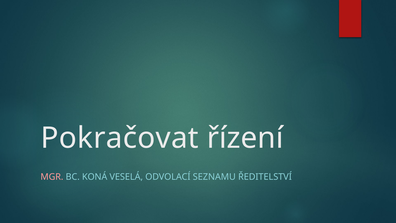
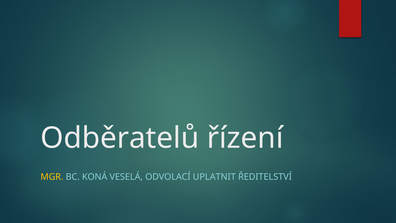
Pokračovat: Pokračovat -> Odběratelů (120, 138)
MGR colour: pink -> yellow (52, 177)
SEZNAMU: SEZNAMU -> UPLATNIT (214, 177)
